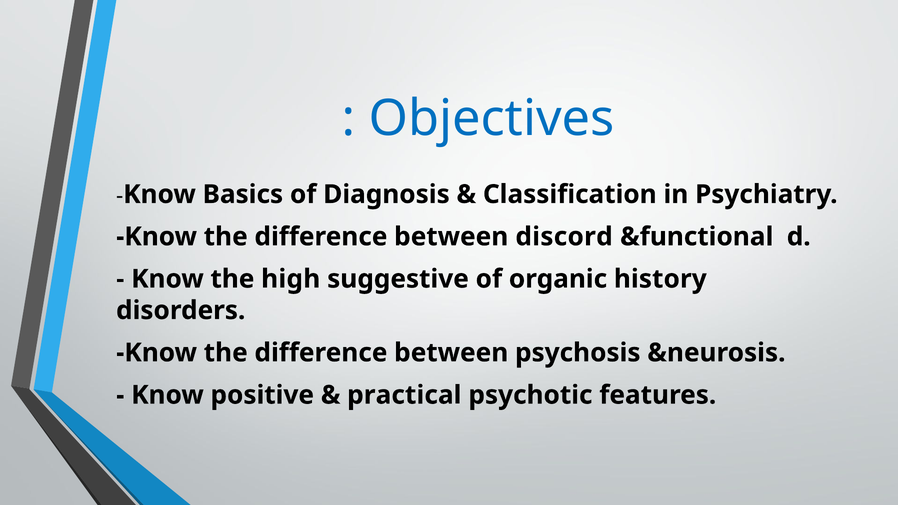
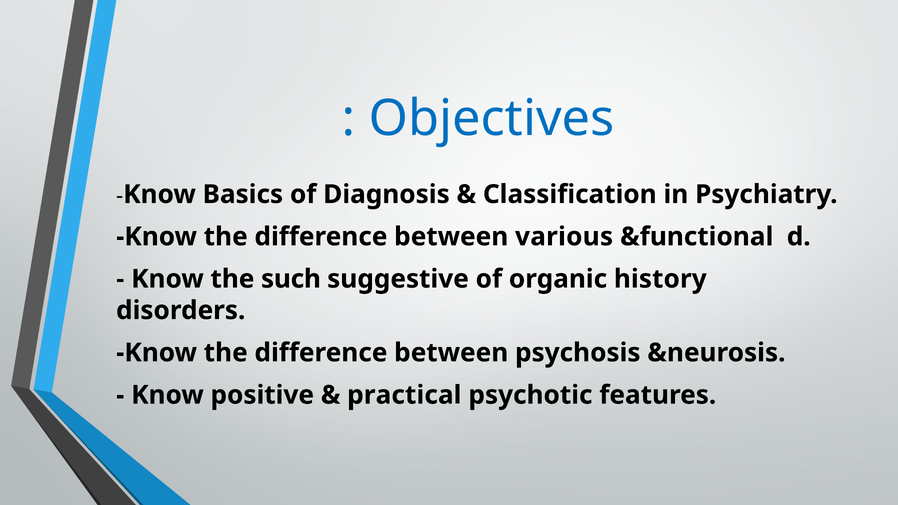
discord: discord -> various (564, 237)
high: high -> such (291, 279)
